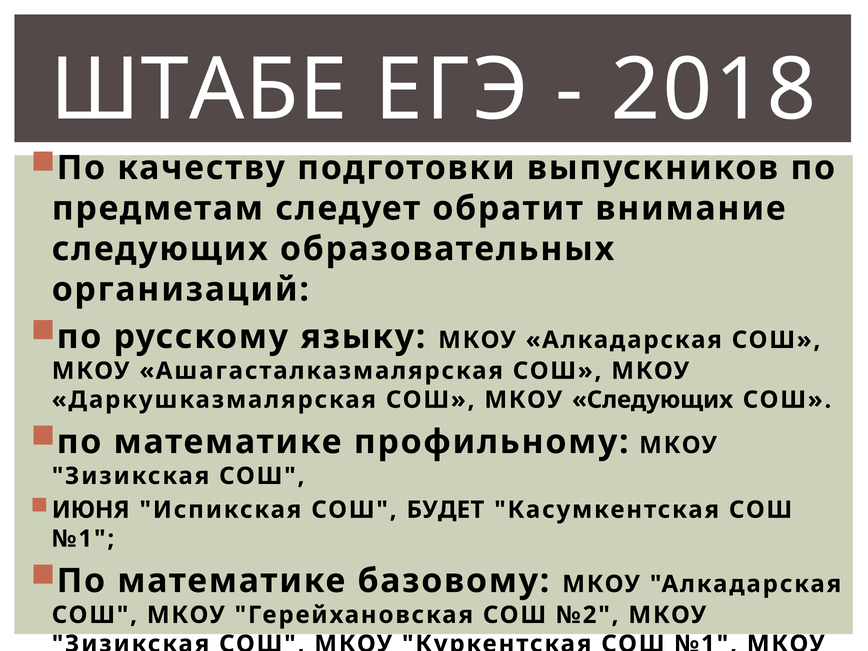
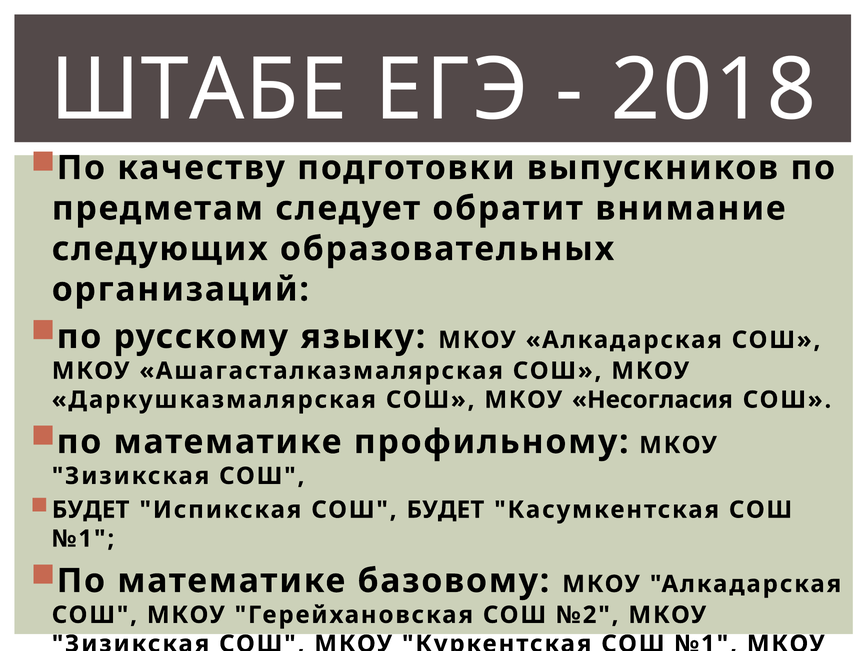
МКОУ Следующих: Следующих -> Несогласия (652, 400)
ИЮНЯ: ИЮНЯ -> БУДЕТ (91, 510)
